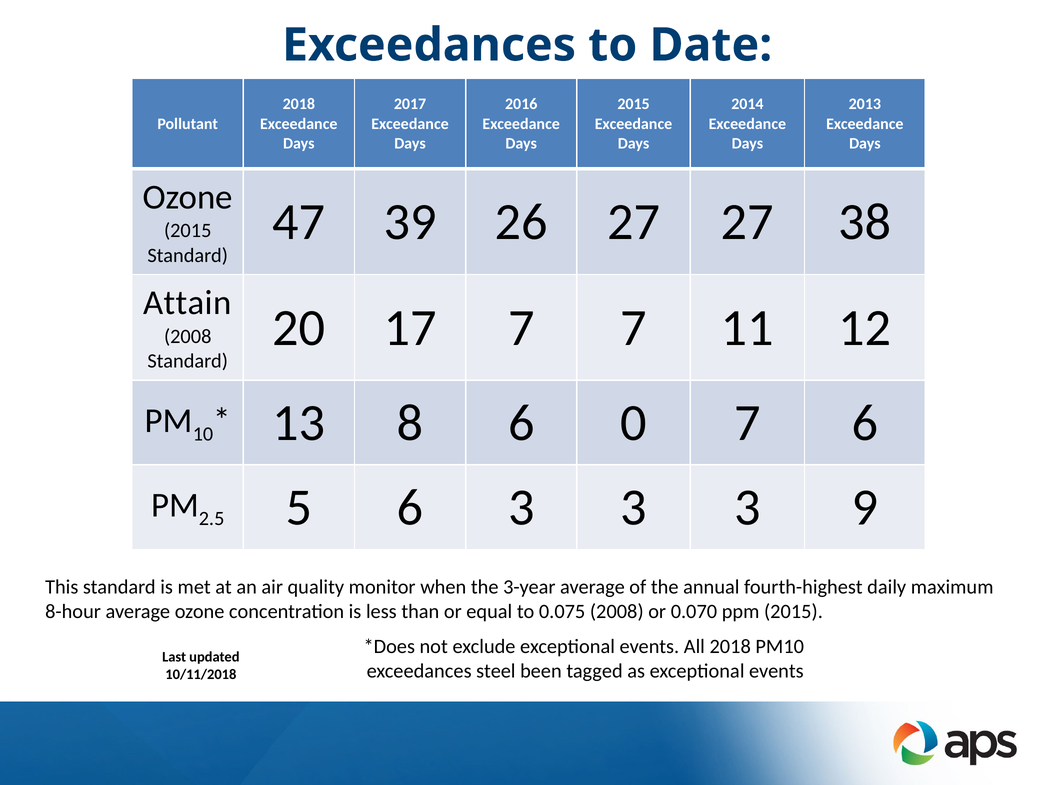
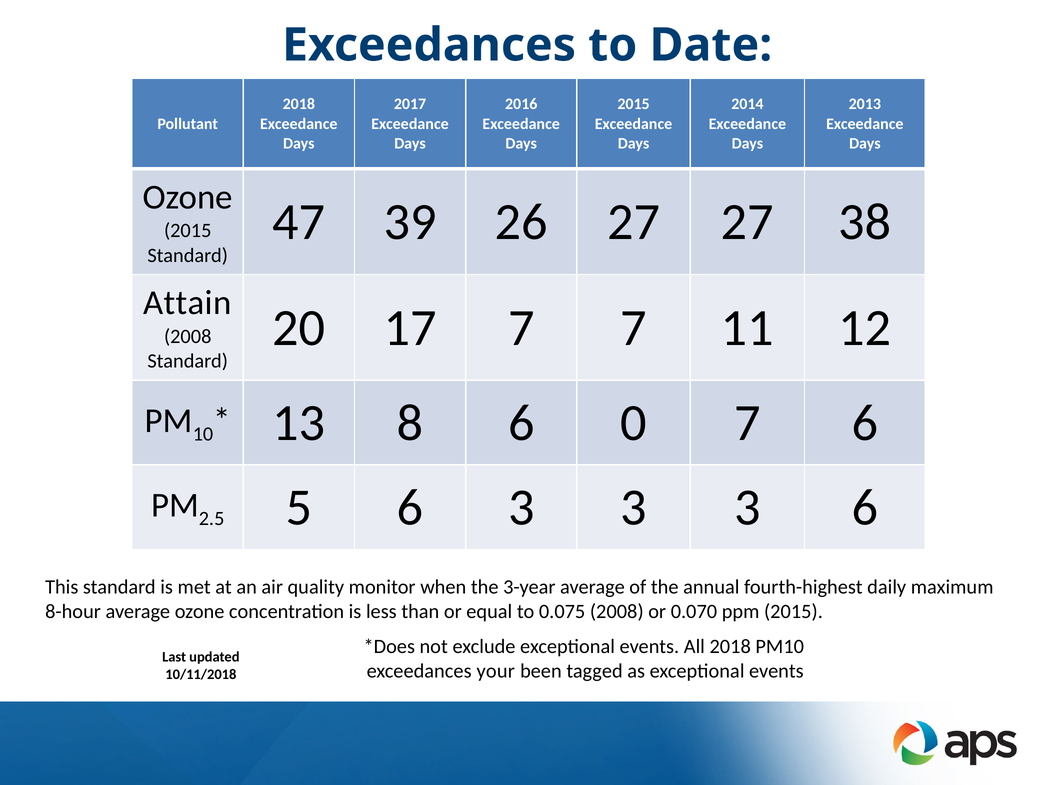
3 9: 9 -> 6 (865, 507)
steel: steel -> your (496, 671)
